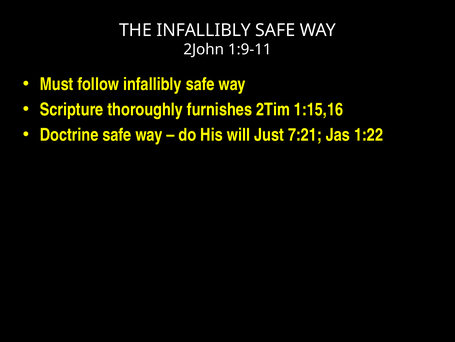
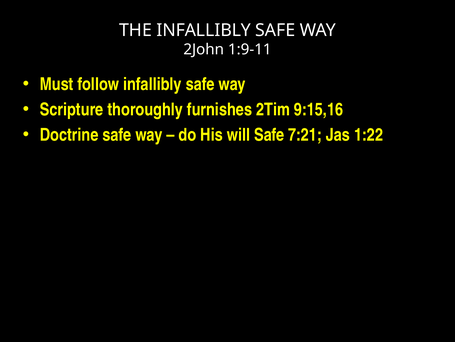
1:15,16: 1:15,16 -> 9:15,16 (319, 109)
will Just: Just -> Safe (269, 135)
